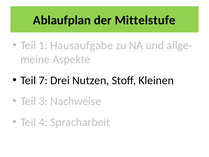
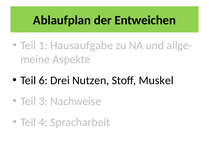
Mittelstufe: Mittelstufe -> Entweichen (145, 20)
7: 7 -> 6 (43, 80)
Kleinen: Kleinen -> Muskel (156, 80)
